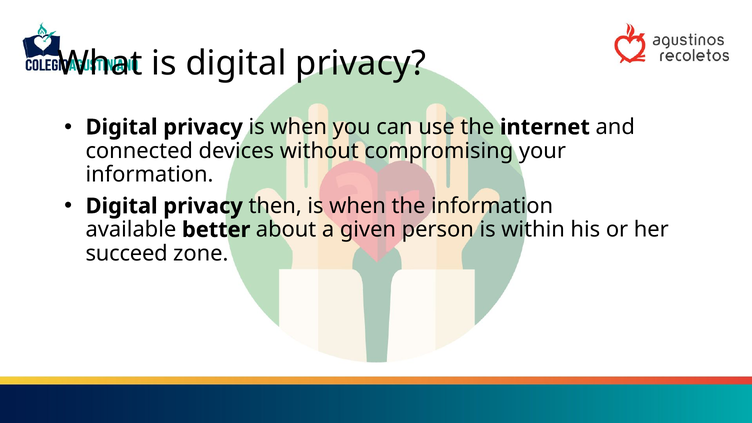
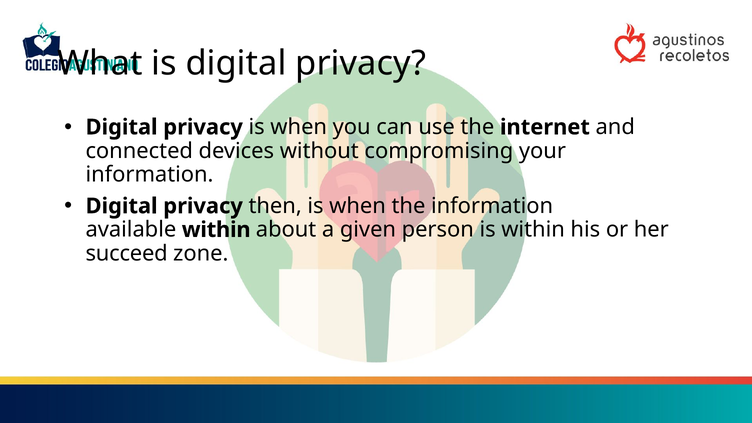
available better: better -> within (216, 230)
